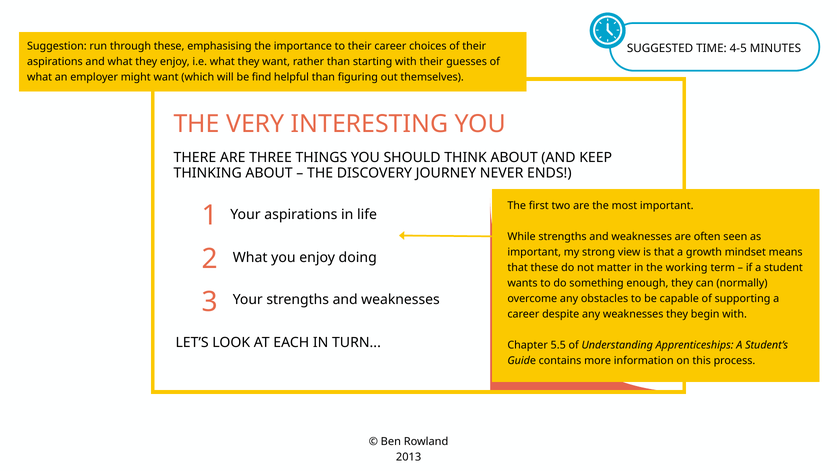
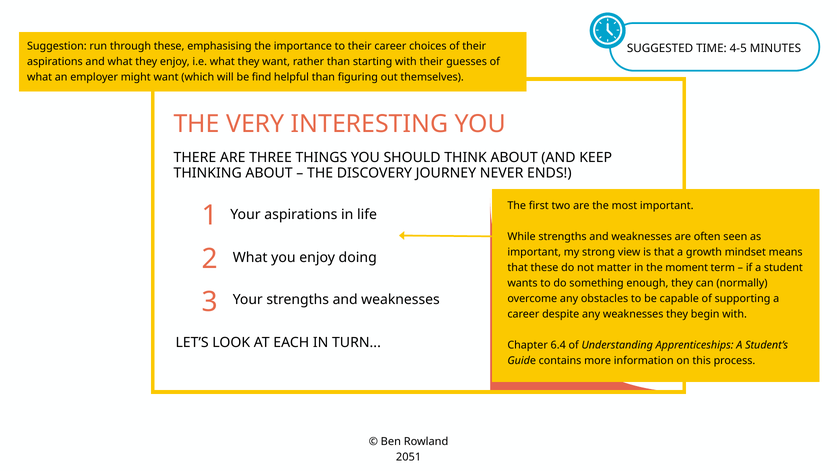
working: working -> moment (687, 268)
5.5: 5.5 -> 6.4 (558, 345)
2013: 2013 -> 2051 (409, 457)
